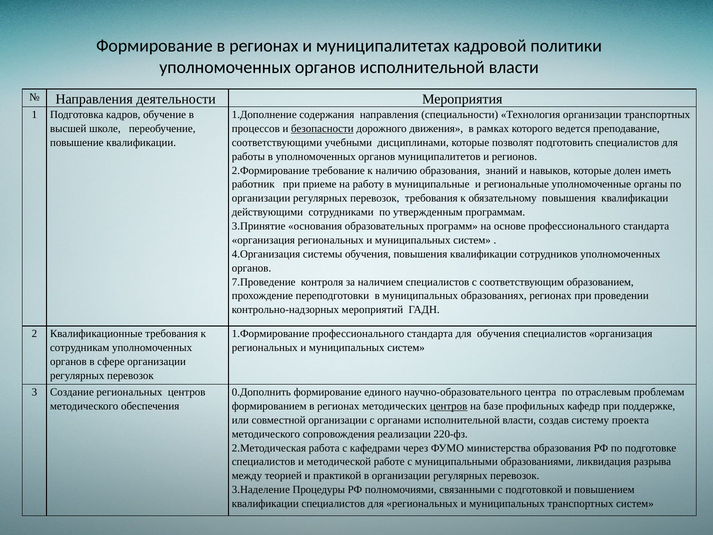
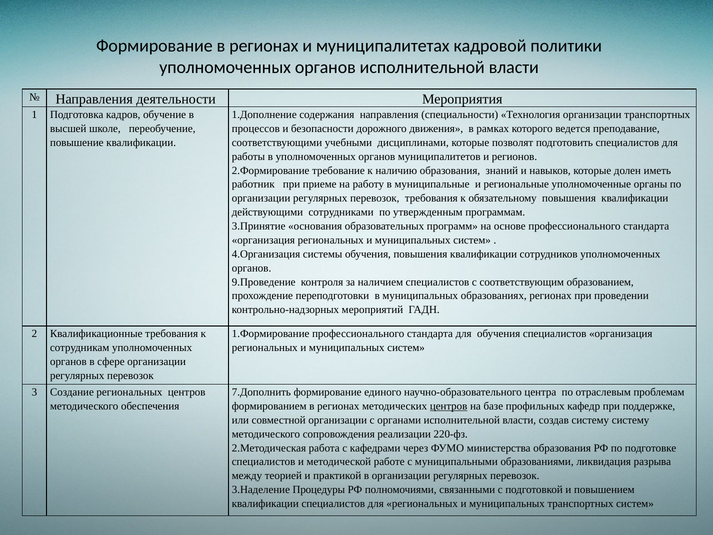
безопасности underline: present -> none (322, 129)
7.Проведение: 7.Проведение -> 9.Проведение (264, 282)
0.Дополнить: 0.Дополнить -> 7.Дополнить (261, 392)
систему проекта: проекта -> систему (631, 420)
